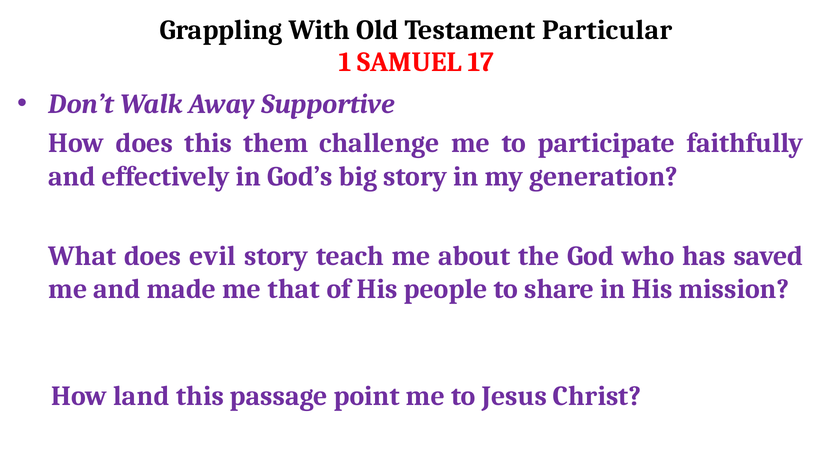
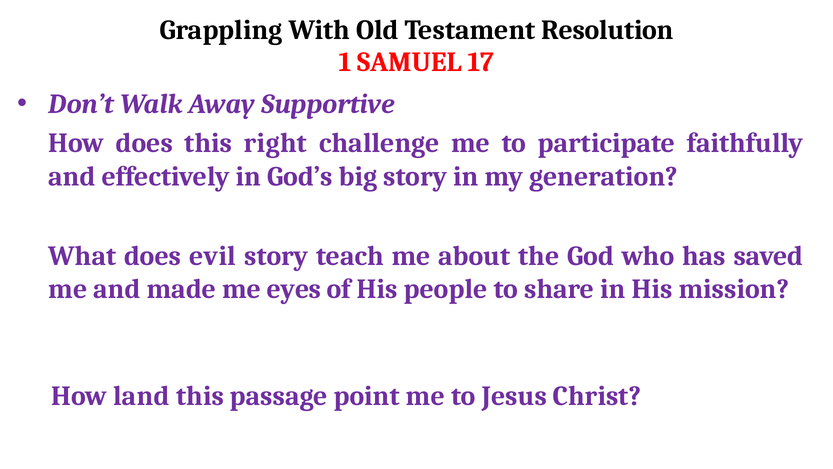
Particular: Particular -> Resolution (607, 30)
them: them -> right (276, 143)
that: that -> eyes (294, 289)
